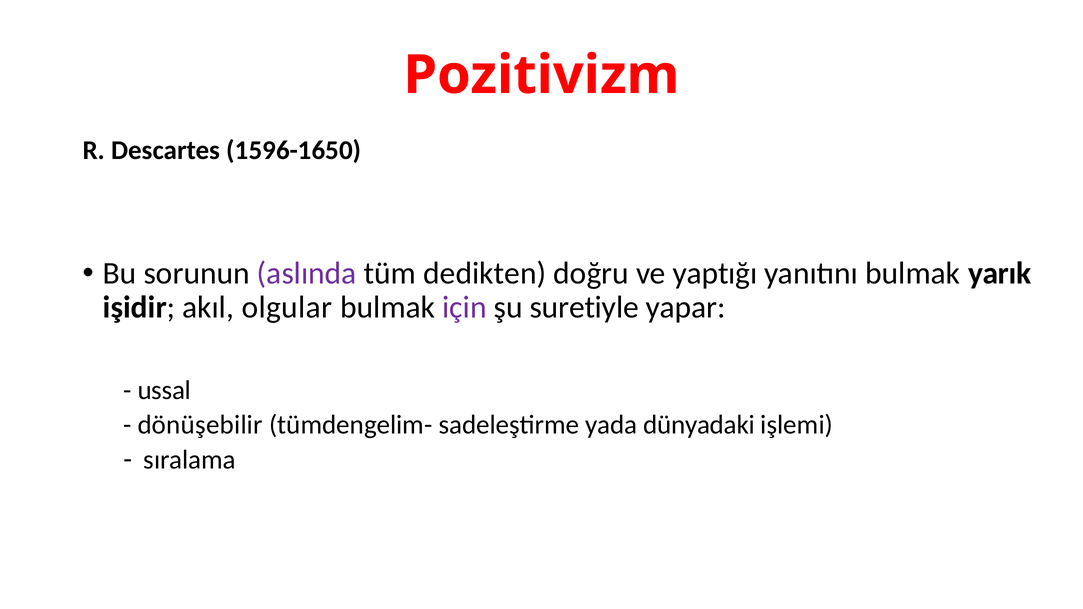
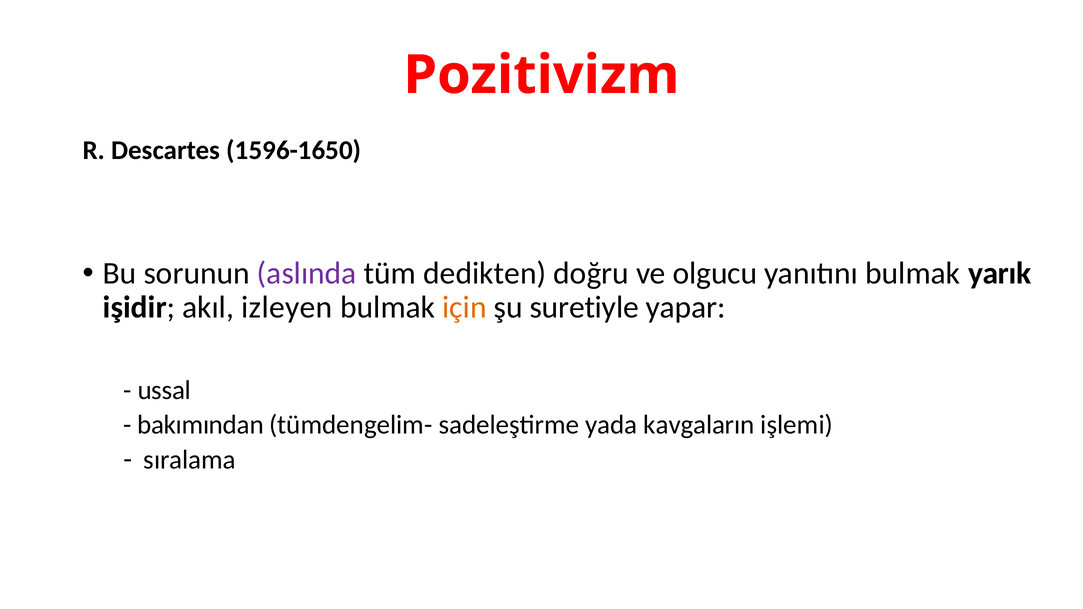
yaptığı: yaptığı -> olgucu (715, 274)
olgular: olgular -> izleyen (287, 308)
için colour: purple -> orange (464, 308)
dönüşebilir: dönüşebilir -> bakımından (200, 425)
dünyadaki: dünyadaki -> kavgaların (699, 425)
